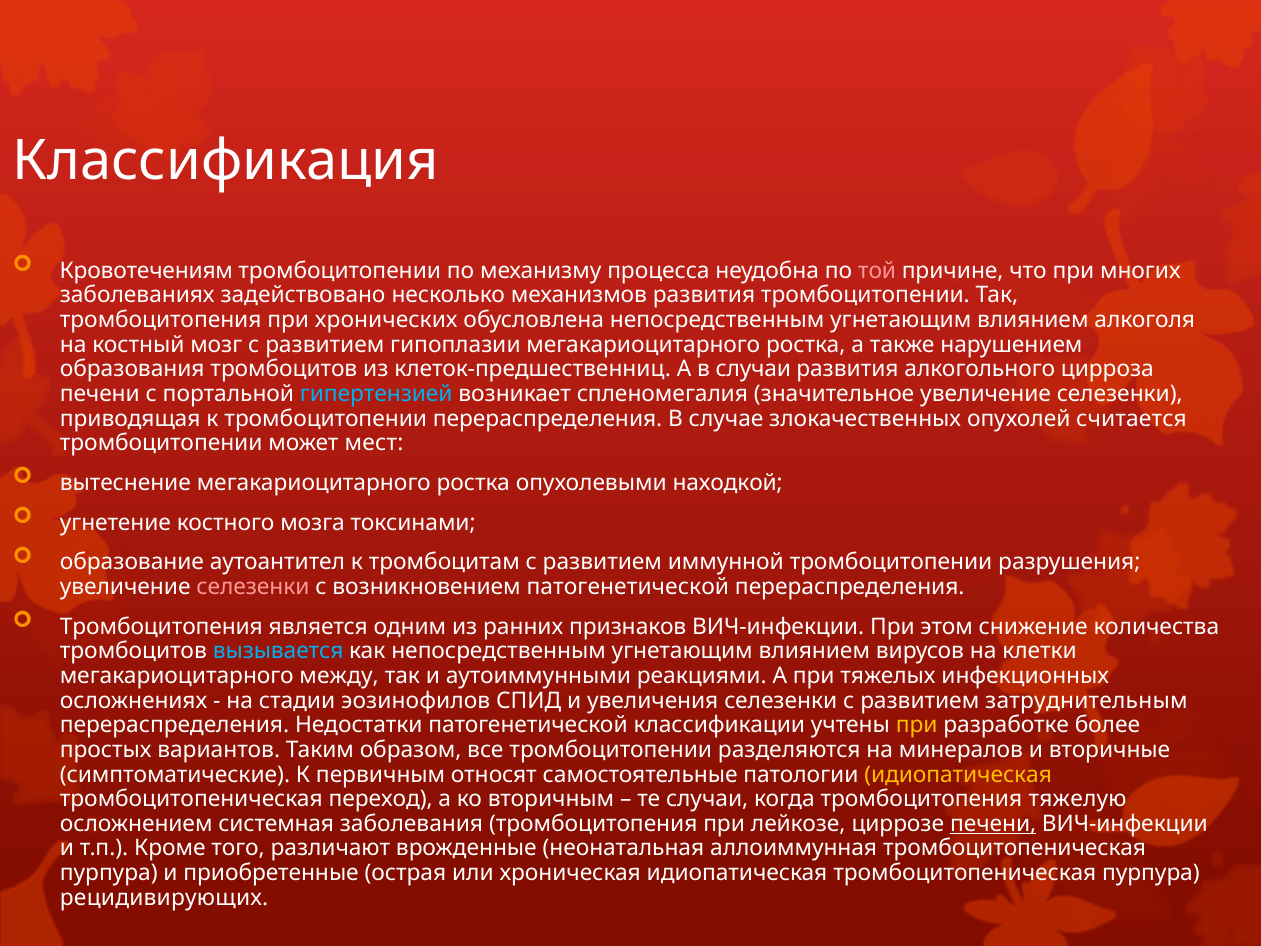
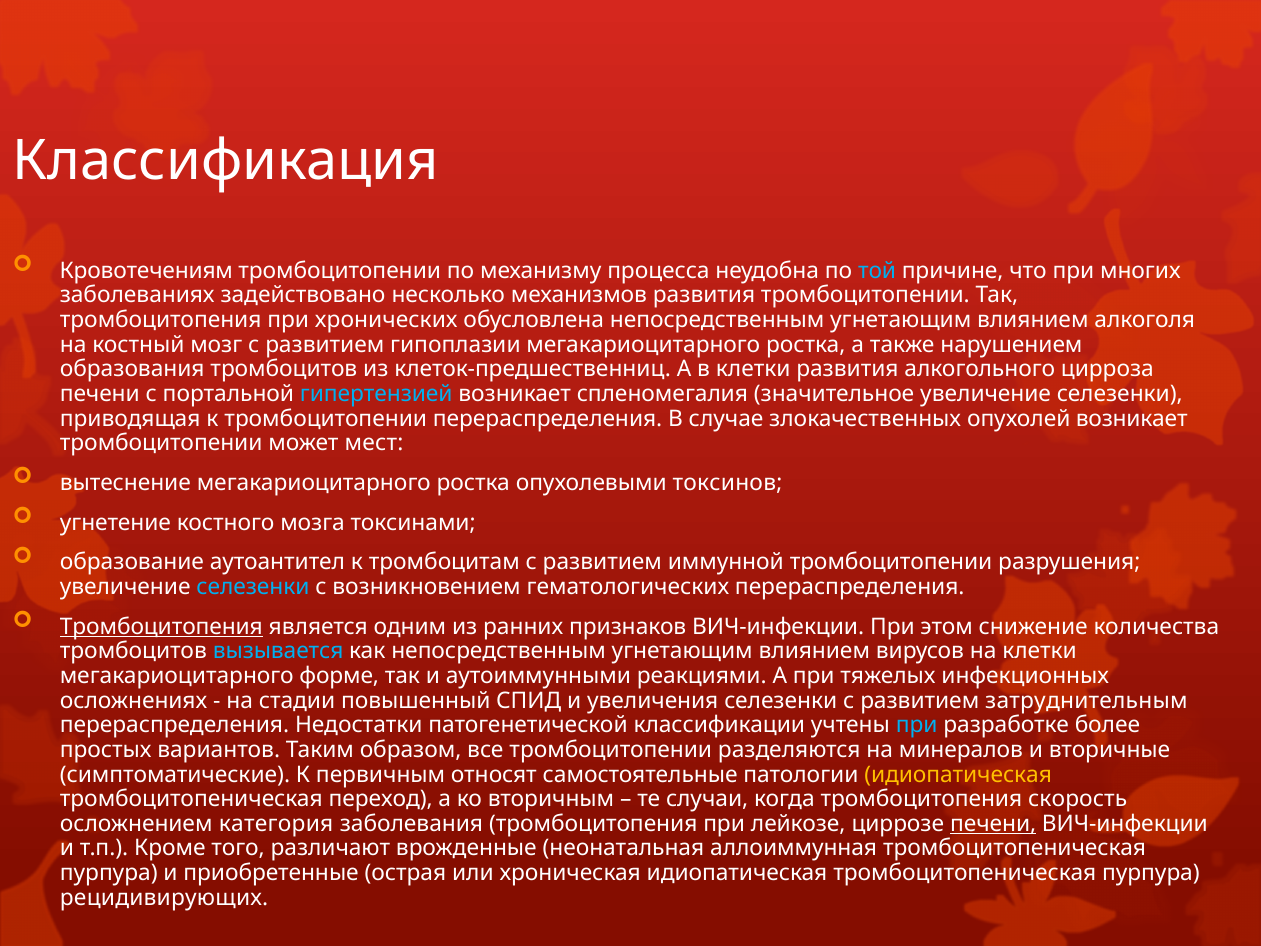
той colour: pink -> light blue (877, 271)
в случаи: случаи -> клетки (753, 369)
опухолей считается: считается -> возникает (1132, 418)
находкой: находкой -> токсинов (727, 483)
селезенки colour: pink -> light blue (253, 587)
возникновением патогенетической: патогенетической -> гематологических (628, 587)
Тромбоцитопения underline: none -> present (161, 627)
между: между -> форме (339, 676)
эозинофилов: эозинофилов -> повышенный (416, 700)
при colour: yellow -> light blue (917, 725)
тяжелую: тяжелую -> скорость (1078, 799)
системная: системная -> категория (276, 824)
